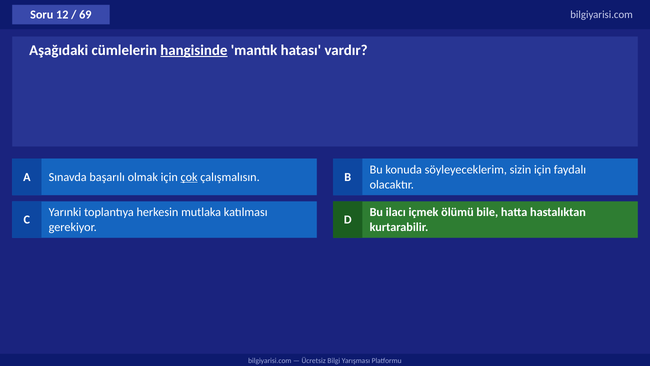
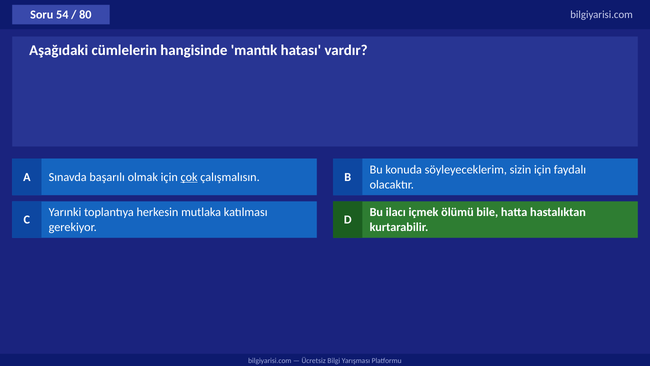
12: 12 -> 54 (62, 15)
69: 69 -> 80 (85, 15)
hangisinde underline: present -> none (194, 50)
